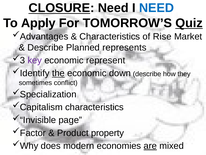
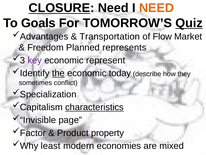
NEED colour: blue -> orange (157, 8)
Apply: Apply -> Goals (38, 23)
Characteristics: Characteristics -> Transportation (110, 36)
Rise: Rise -> Flow (162, 36)
Describe: Describe -> Freedom (46, 47)
down: down -> today (120, 73)
characteristics underline: none -> present (94, 107)
does: does -> least (51, 145)
are underline: present -> none (150, 145)
